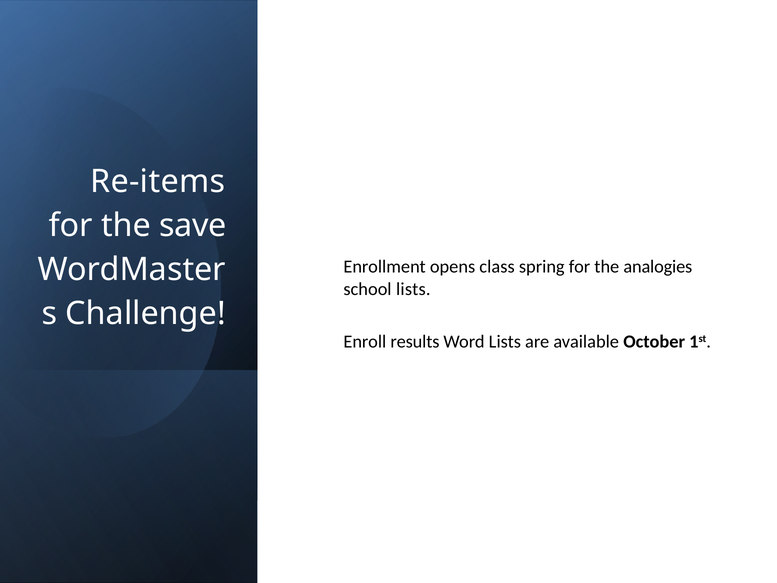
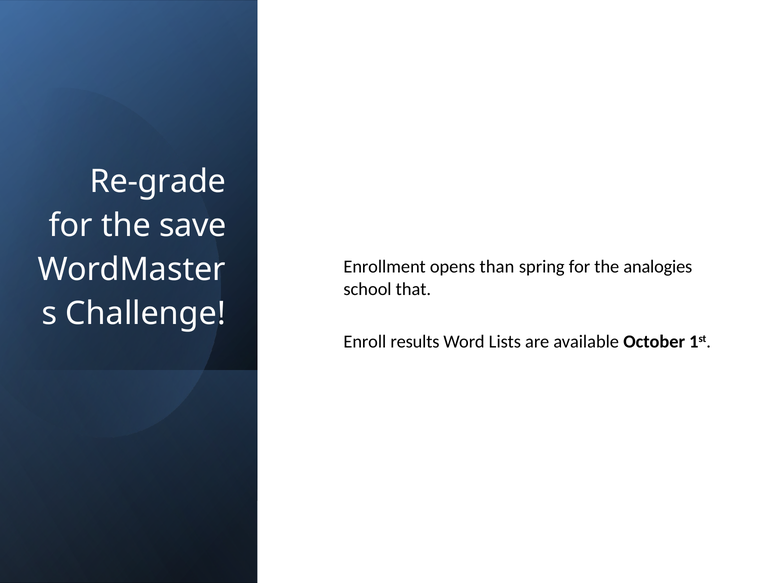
Re-items: Re-items -> Re-grade (158, 182)
class: class -> than (497, 267)
school lists: lists -> that (413, 289)
